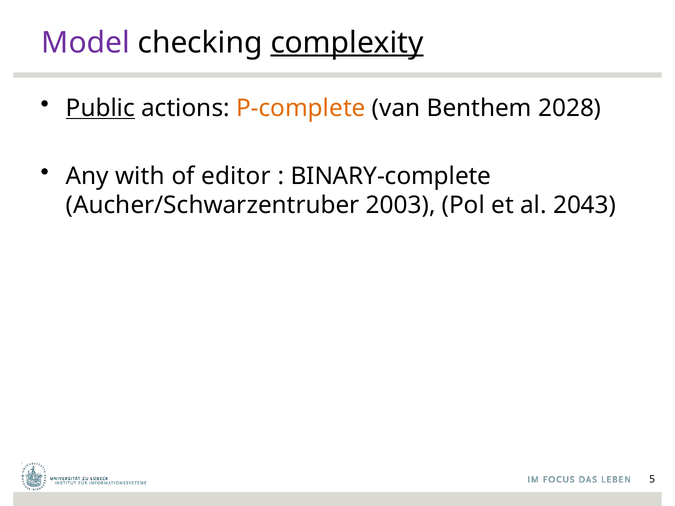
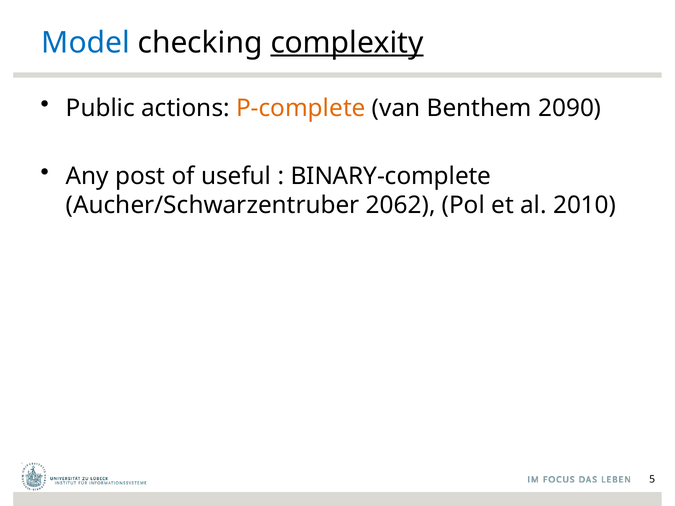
Model colour: purple -> blue (86, 43)
Public underline: present -> none (100, 108)
2028: 2028 -> 2090 (570, 108)
with: with -> post (140, 176)
editor: editor -> useful (236, 176)
2003: 2003 -> 2062 (401, 205)
2043: 2043 -> 2010 (585, 205)
